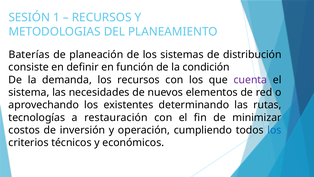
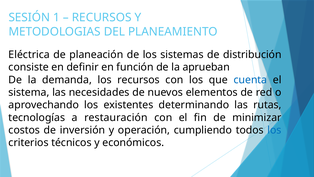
Baterías: Baterías -> Eléctrica (29, 54)
condición: condición -> aprueban (206, 67)
cuenta colour: purple -> blue (250, 80)
